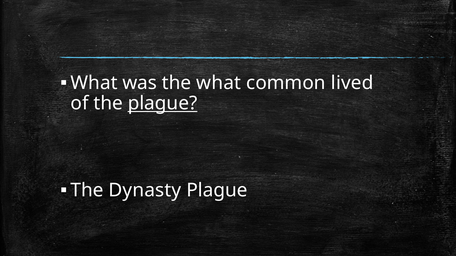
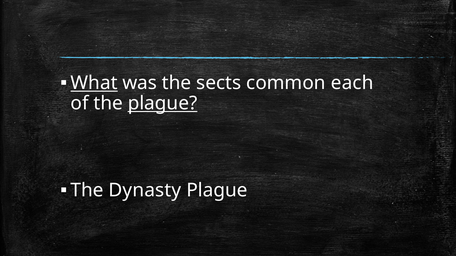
What underline: none -> present (94, 83)
the what: what -> sects (219, 83)
lived: lived -> each (352, 83)
